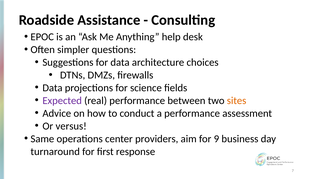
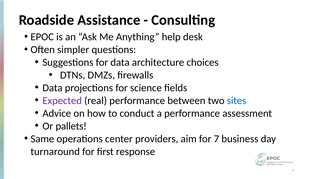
sites colour: orange -> blue (237, 100)
versus: versus -> pallets (71, 126)
for 9: 9 -> 7 (216, 139)
